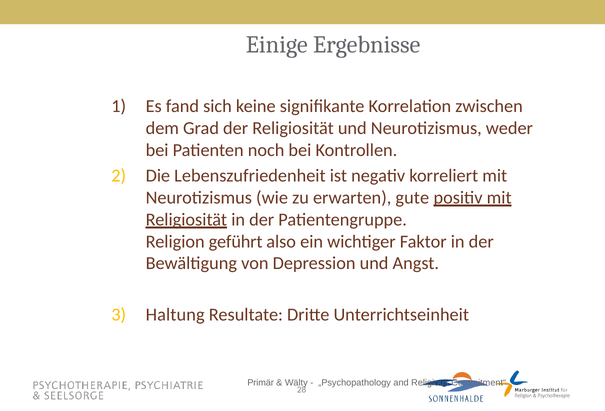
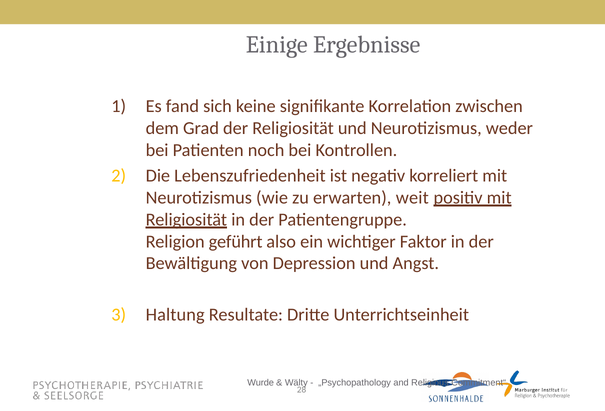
gute: gute -> weit (412, 198)
Primär: Primär -> Wurde (261, 383)
